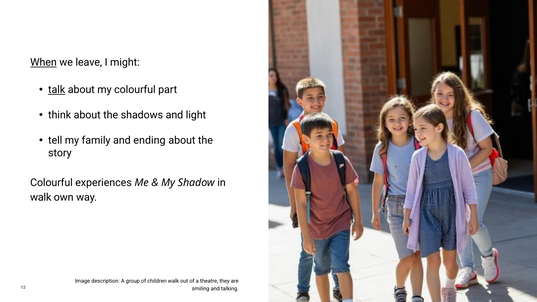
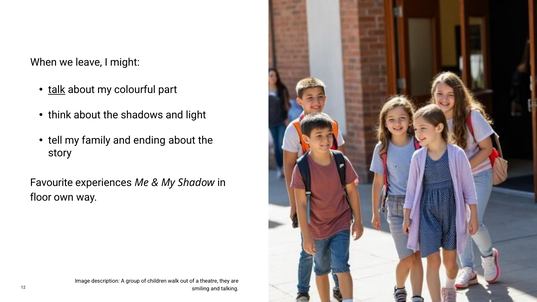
When underline: present -> none (43, 62)
Colourful: Colourful -> Favourite (52, 183)
walk: walk -> floor (41, 197)
